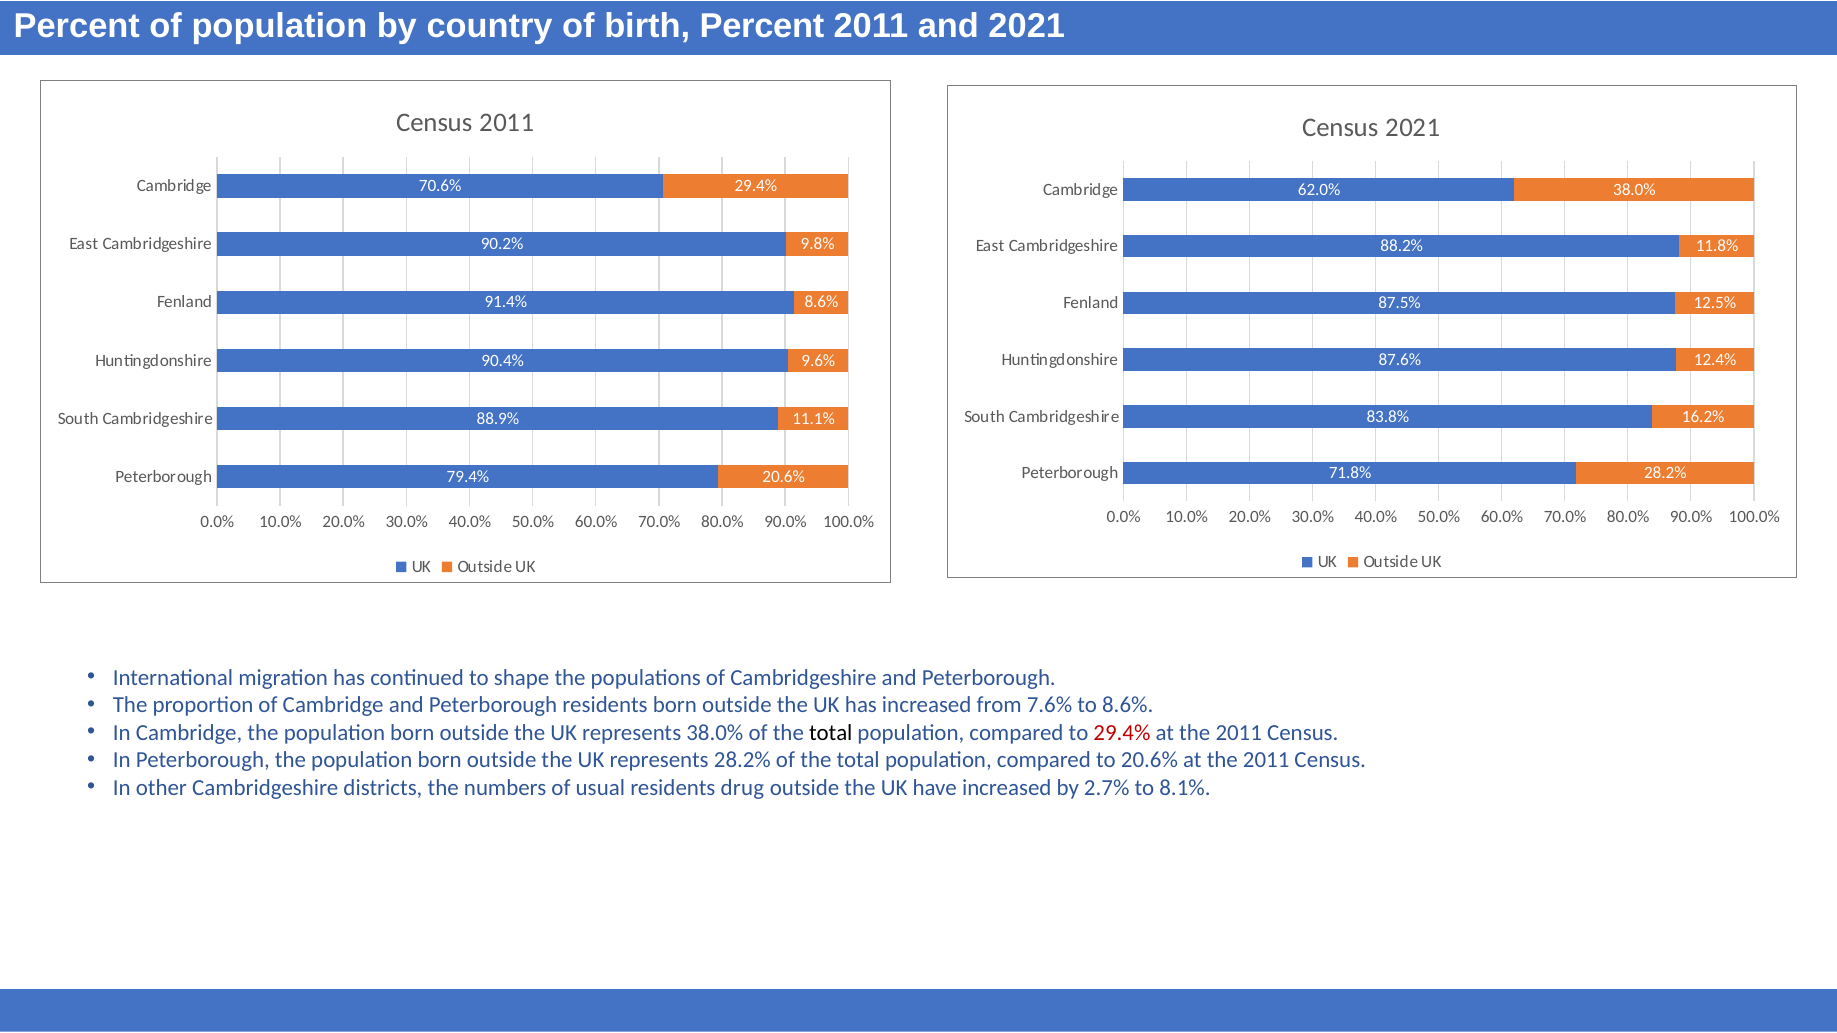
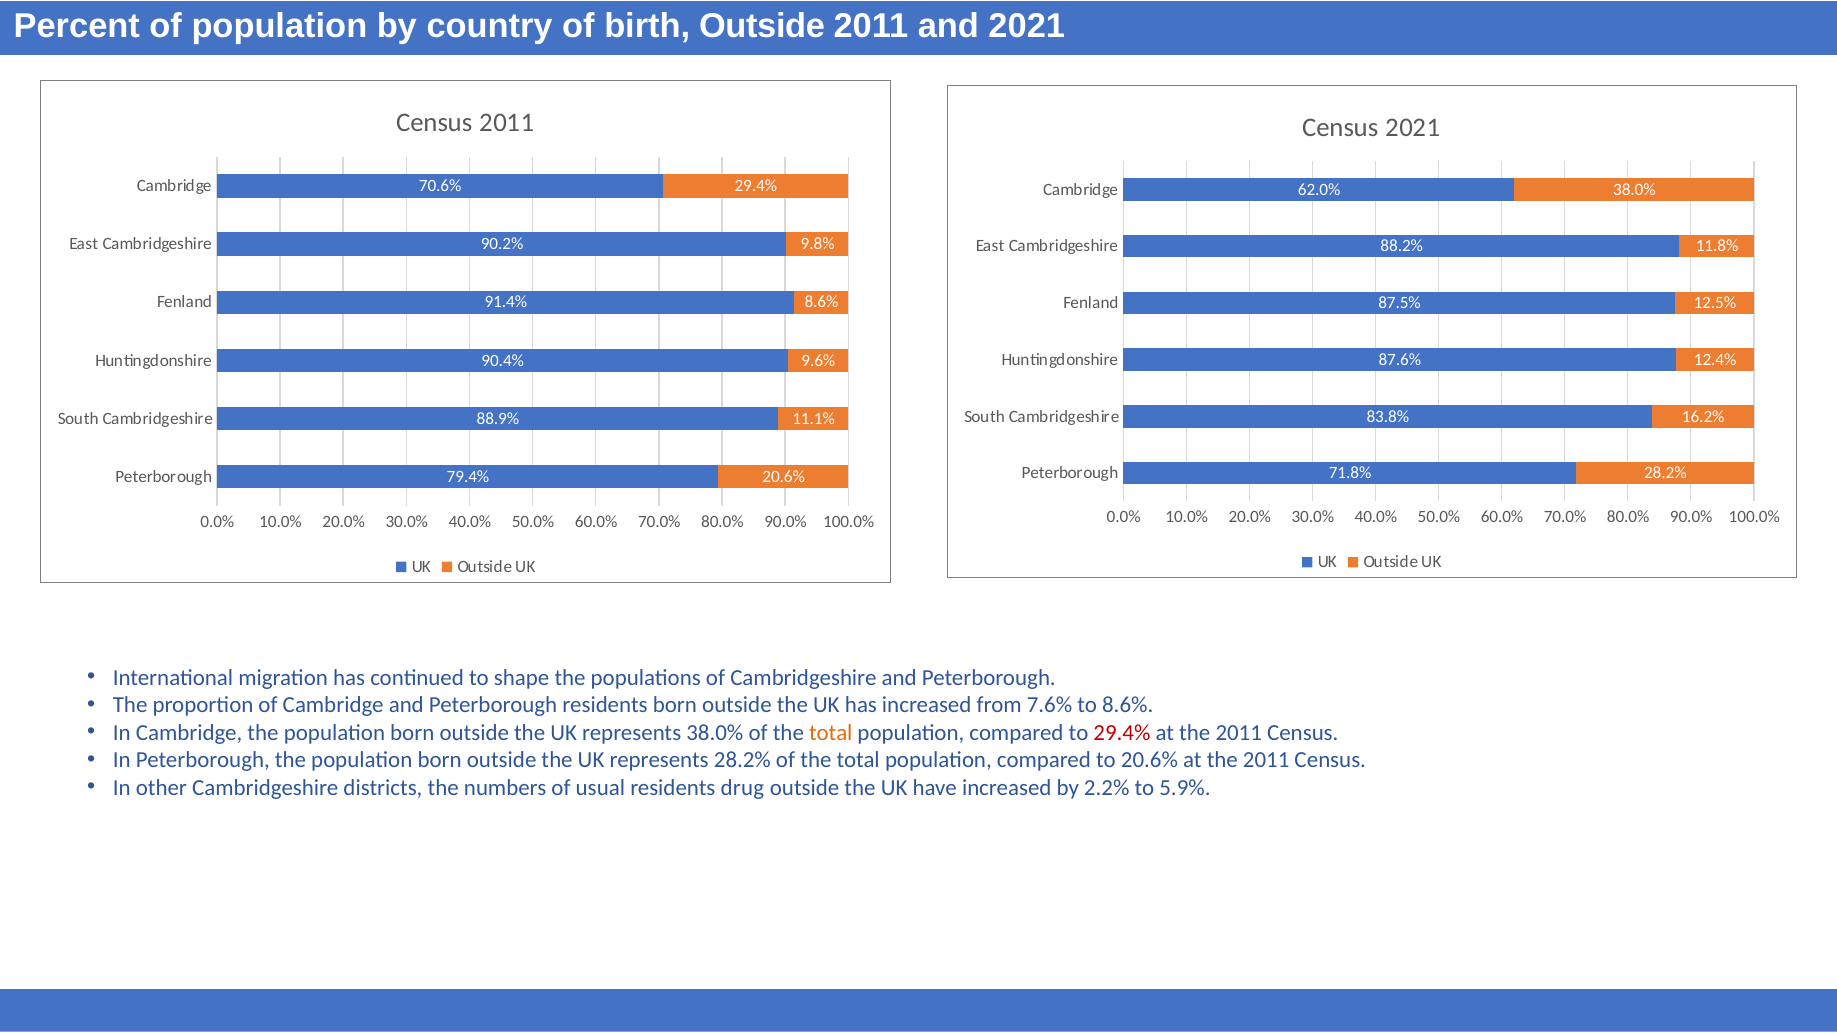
birth Percent: Percent -> Outside (762, 26)
total colour: black -> orange (831, 733)
2.7%: 2.7% -> 2.2% (1107, 788)
8.1%: 8.1% -> 5.9% (1185, 788)
